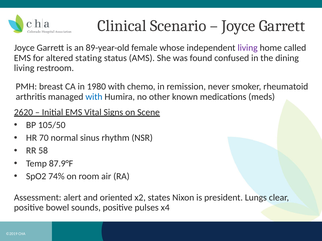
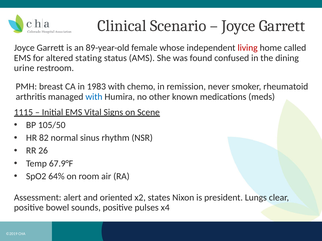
living colour: purple -> red (248, 48)
living: living -> urine (24, 68)
1980: 1980 -> 1983 (96, 87)
2620: 2620 -> 1115 (23, 112)
70: 70 -> 82 (44, 138)
58: 58 -> 26 (43, 151)
87.9°F: 87.9°F -> 67.9°F (61, 164)
74%: 74% -> 64% (56, 177)
